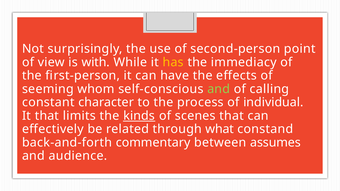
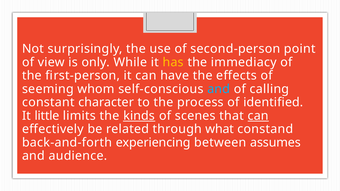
with: with -> only (96, 62)
and colour: light green -> light blue (219, 89)
individual: individual -> identified (273, 103)
It that: that -> little (47, 116)
can underline: none -> present (258, 116)
commentary: commentary -> experiencing (153, 143)
